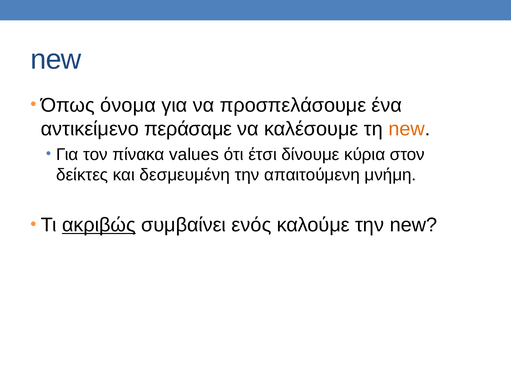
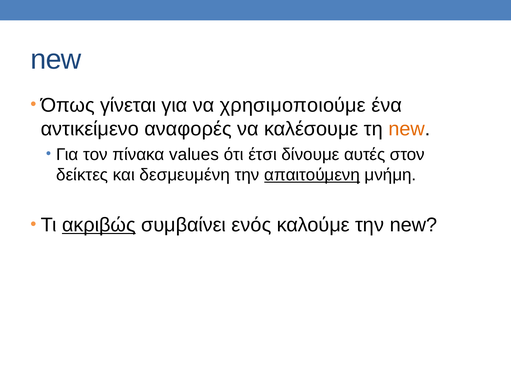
όνομα: όνομα -> γίνεται (128, 105)
προσπελάσουμε: προσπελάσουμε -> χρησιμοποιούμε (293, 105)
περάσαμε: περάσαμε -> αναφορές (188, 129)
κύρια: κύρια -> αυτές (365, 155)
απαιτούμενη underline: none -> present (312, 175)
